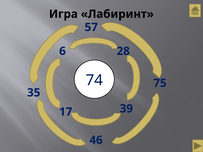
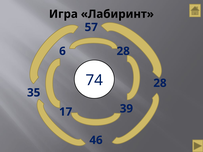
74 75: 75 -> 28 (160, 83)
